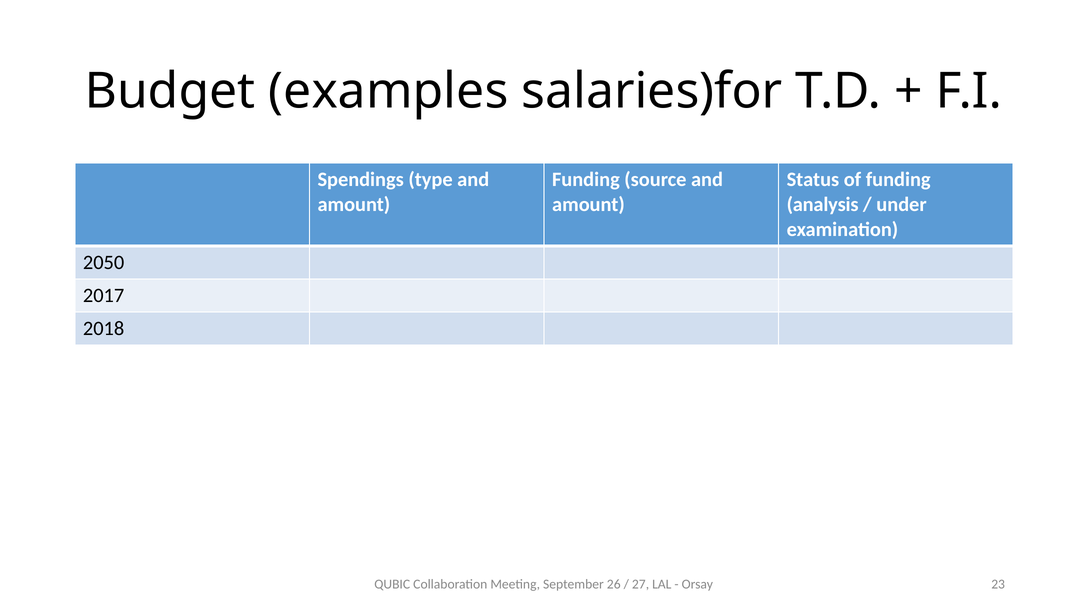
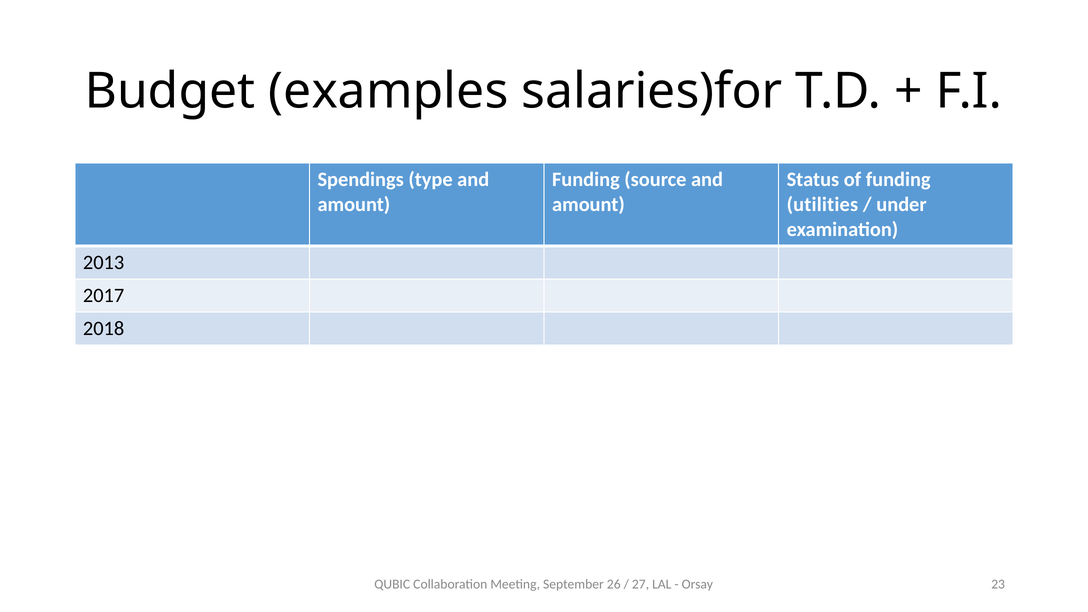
analysis: analysis -> utilities (822, 205)
2050: 2050 -> 2013 (104, 263)
